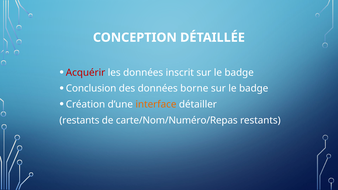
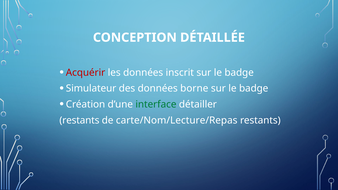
Conclusion: Conclusion -> Simulateur (91, 88)
interface colour: orange -> green (156, 104)
carte/Nom/Numéro/Repas: carte/Nom/Numéro/Repas -> carte/Nom/Lecture/Repas (177, 120)
